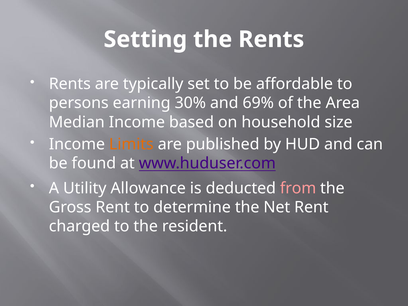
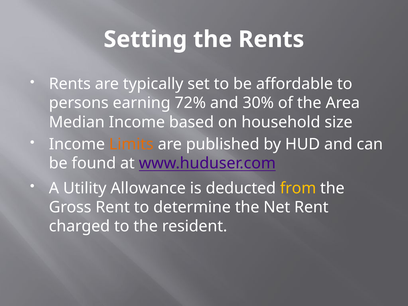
30%: 30% -> 72% (190, 103)
69%: 69% -> 30% (258, 103)
from colour: pink -> yellow (298, 188)
